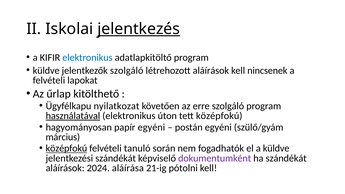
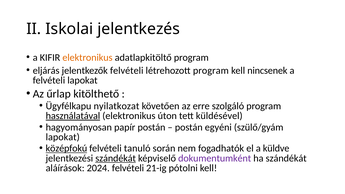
jelentkezés underline: present -> none (139, 29)
elektronikus colour: blue -> orange (87, 57)
küldve: küldve -> eljárás (46, 70)
jelentkezők szolgáló: szolgáló -> felvételi (127, 70)
létrehozott aláírások: aláírások -> program (211, 70)
tett középfokú: középfokú -> küldésével (219, 116)
papír egyéni: egyéni -> postán (151, 127)
március: március -> lapokat (63, 137)
szándékát underline: none -> present (116, 158)
2024 aláírása: aláírása -> felvételi (128, 168)
